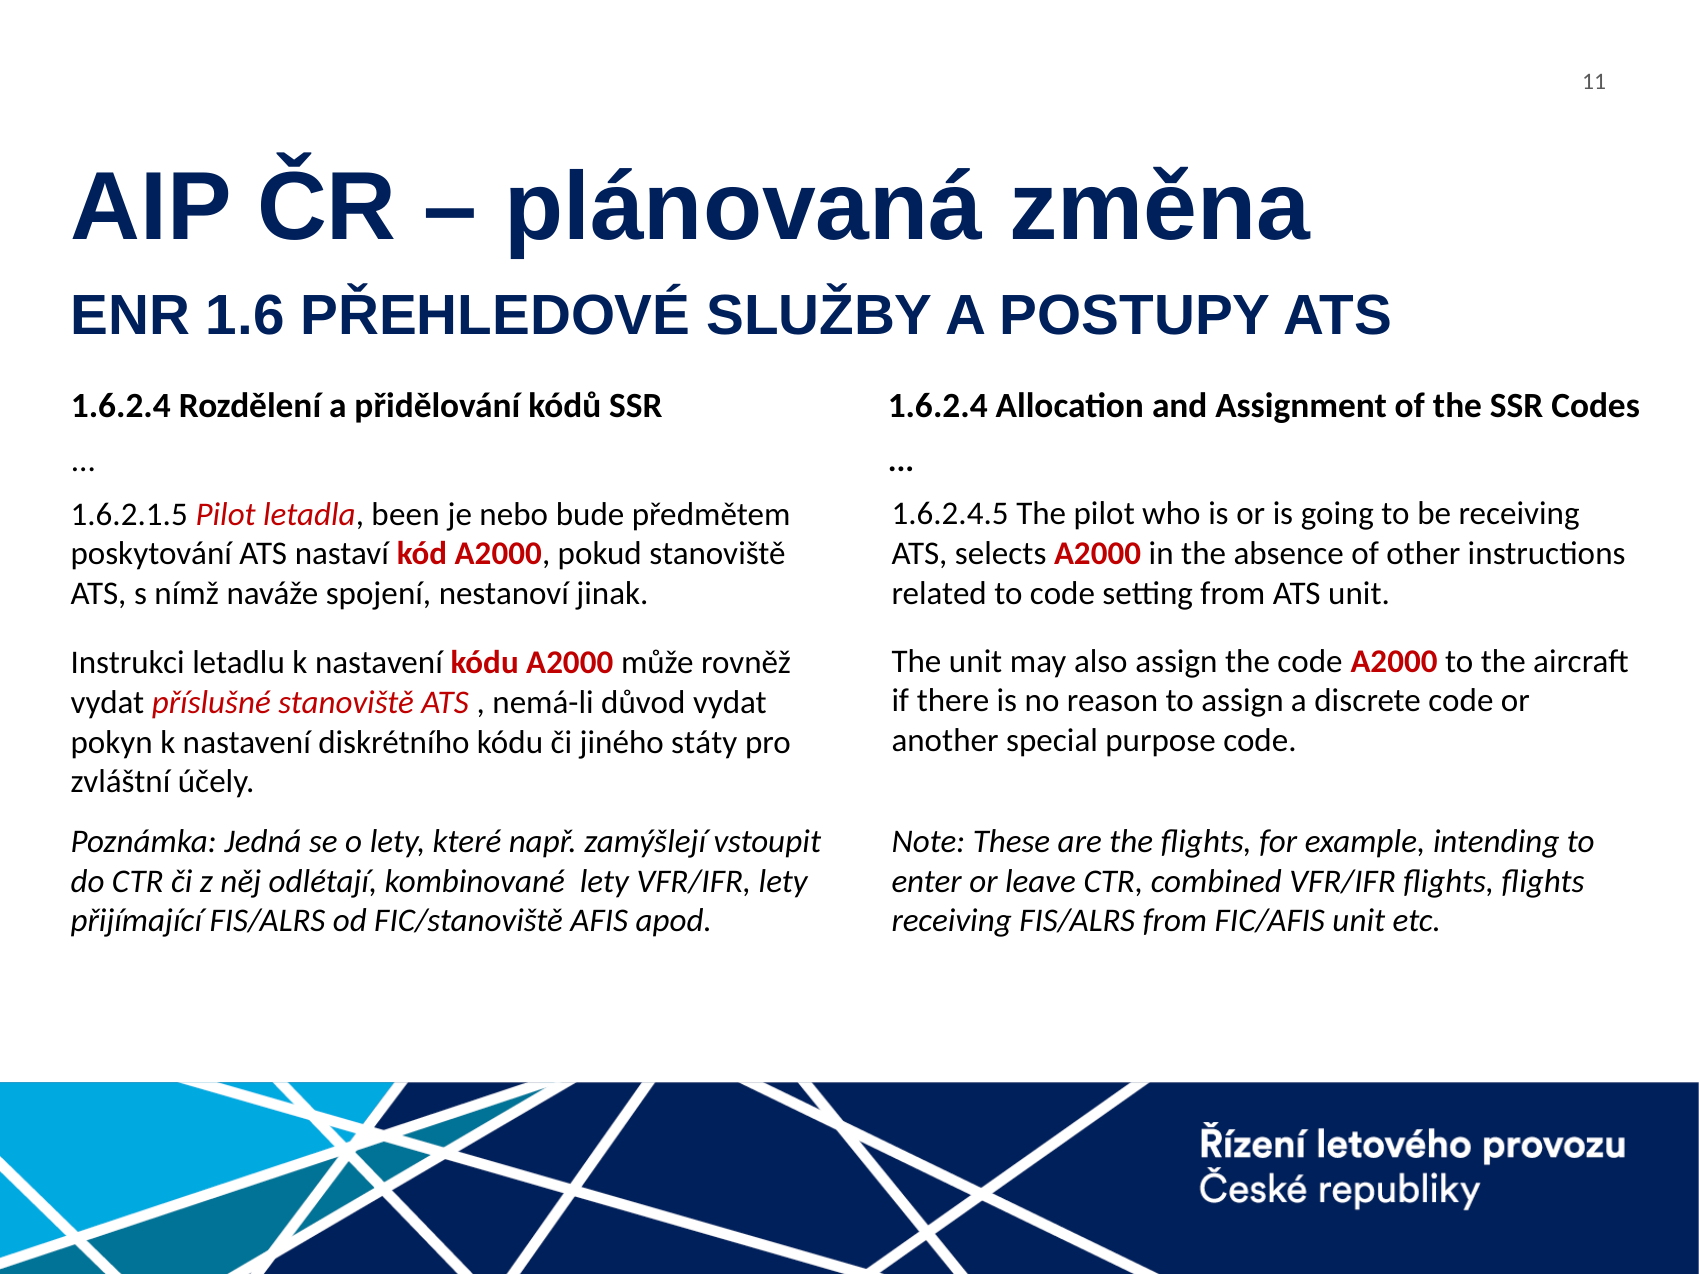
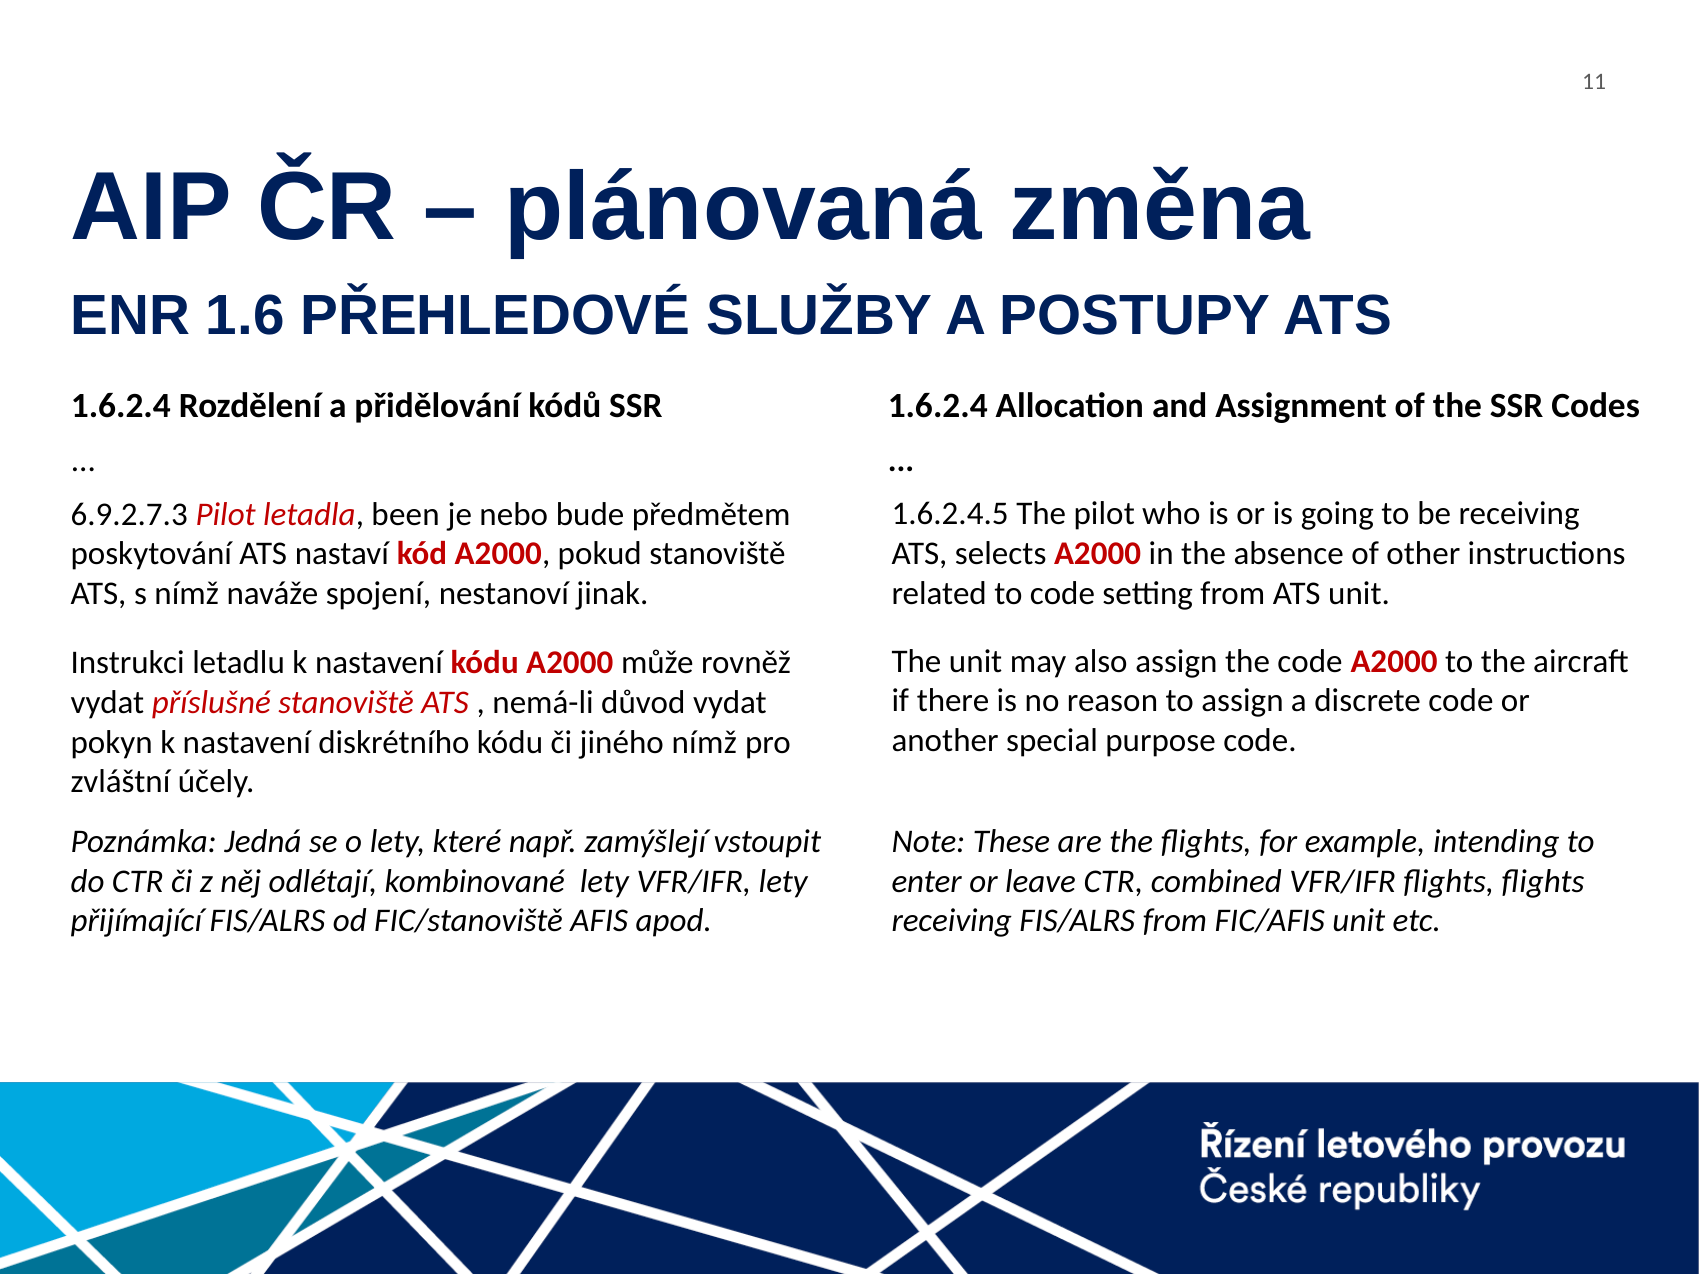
1.6.2.1.5: 1.6.2.1.5 -> 6.9.2.7.3 (129, 514)
jiného státy: státy -> nímž (704, 742)
